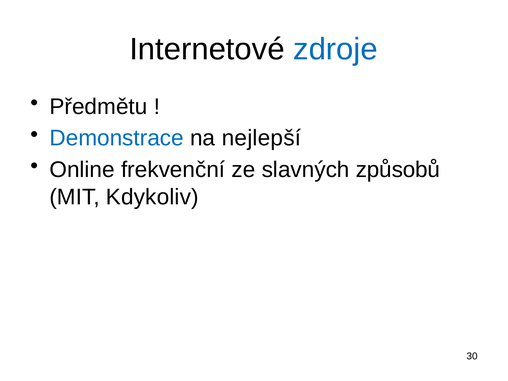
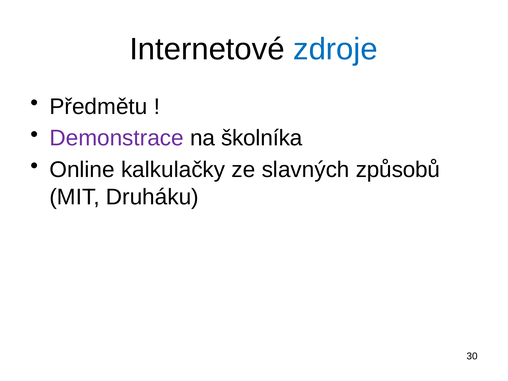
Demonstrace colour: blue -> purple (117, 138)
nejlepší: nejlepší -> školníka (262, 138)
frekvenční: frekvenční -> kalkulačky (173, 170)
Kdykoliv: Kdykoliv -> Druháku (152, 197)
